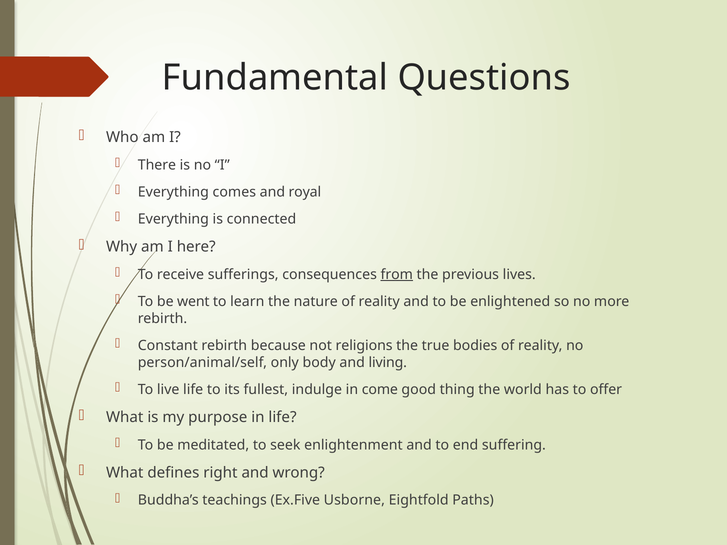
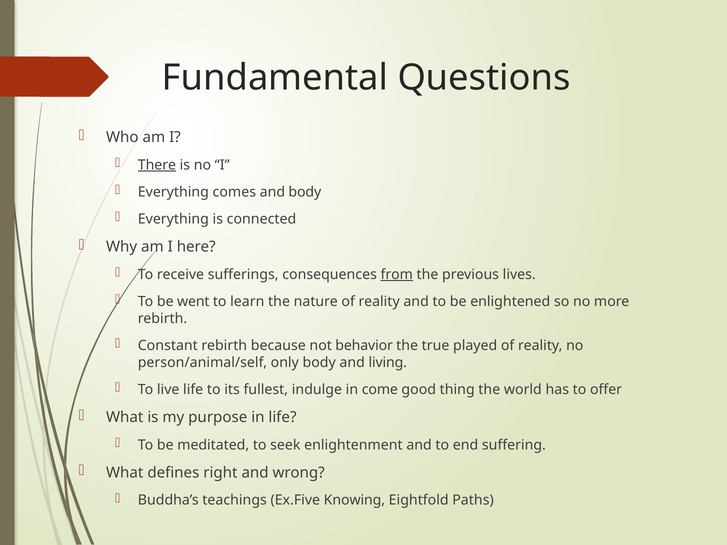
There underline: none -> present (157, 165)
and royal: royal -> body (305, 192)
religions: religions -> behavior (364, 346)
bodies: bodies -> played (475, 346)
Usborne: Usborne -> Knowing (354, 501)
